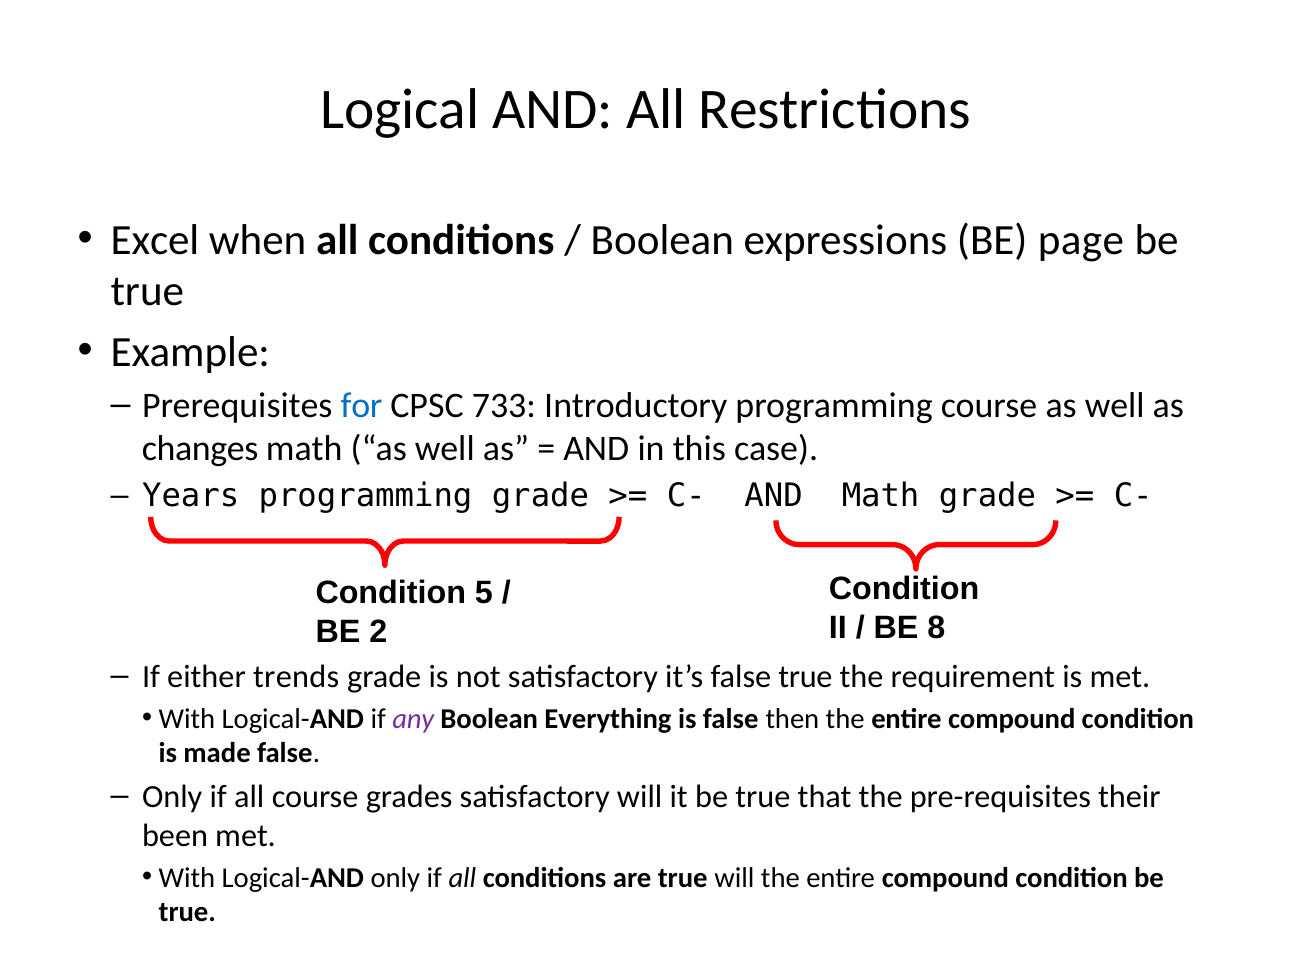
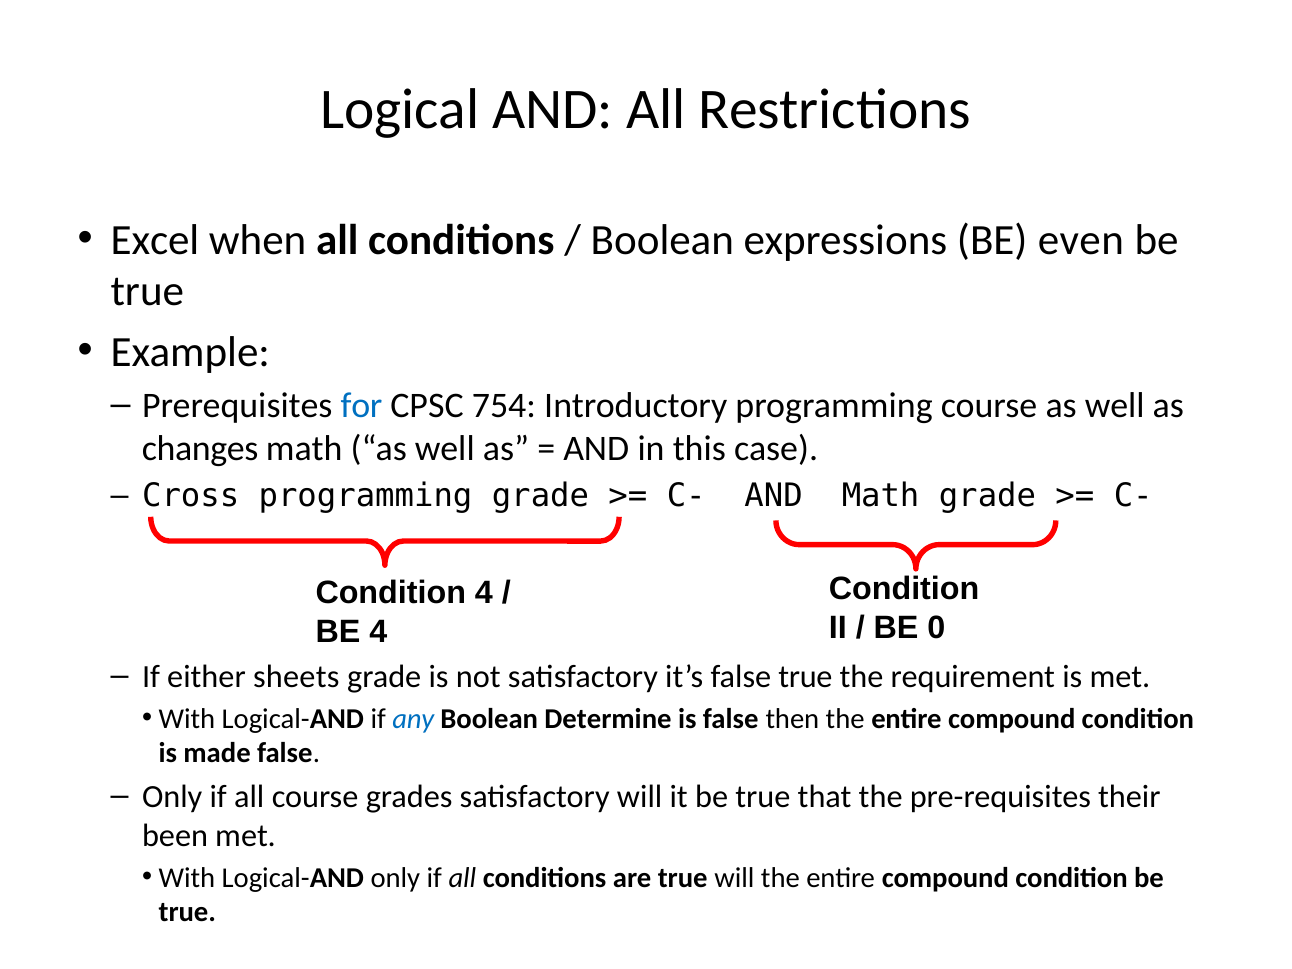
page: page -> even (1081, 240)
733: 733 -> 754 (504, 406)
Years: Years -> Cross (191, 496)
Condition 5: 5 -> 4 (484, 593)
8: 8 -> 0 (936, 627)
BE 2: 2 -> 4 (378, 632)
trends: trends -> sheets (296, 677)
any colour: purple -> blue (413, 719)
Everything: Everything -> Determine (608, 719)
